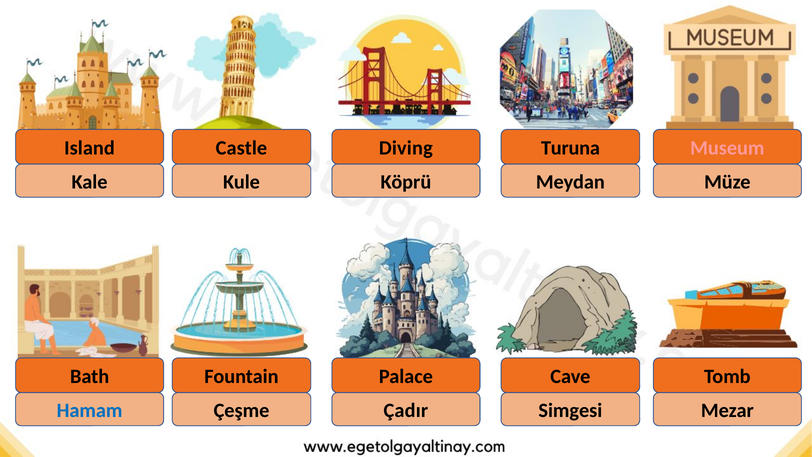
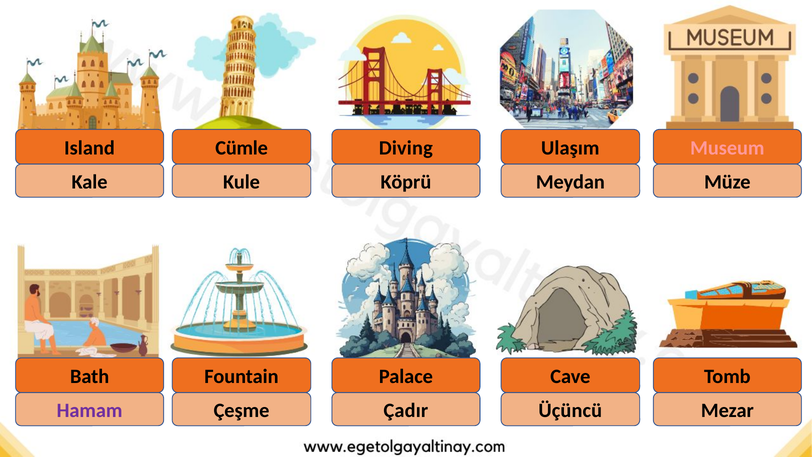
Castle: Castle -> Cümle (242, 148)
Turuna: Turuna -> Ulaşım (570, 148)
Hamam colour: blue -> purple (90, 410)
Simgesi: Simgesi -> Üçüncü (570, 410)
